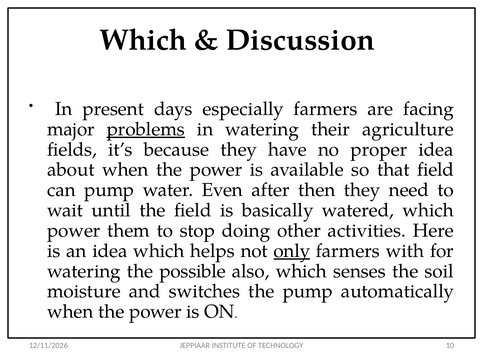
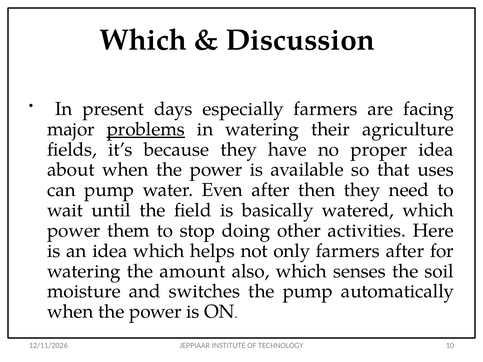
that field: field -> uses (436, 170)
only underline: present -> none (292, 251)
farmers with: with -> after (405, 251)
possible: possible -> amount (192, 271)
